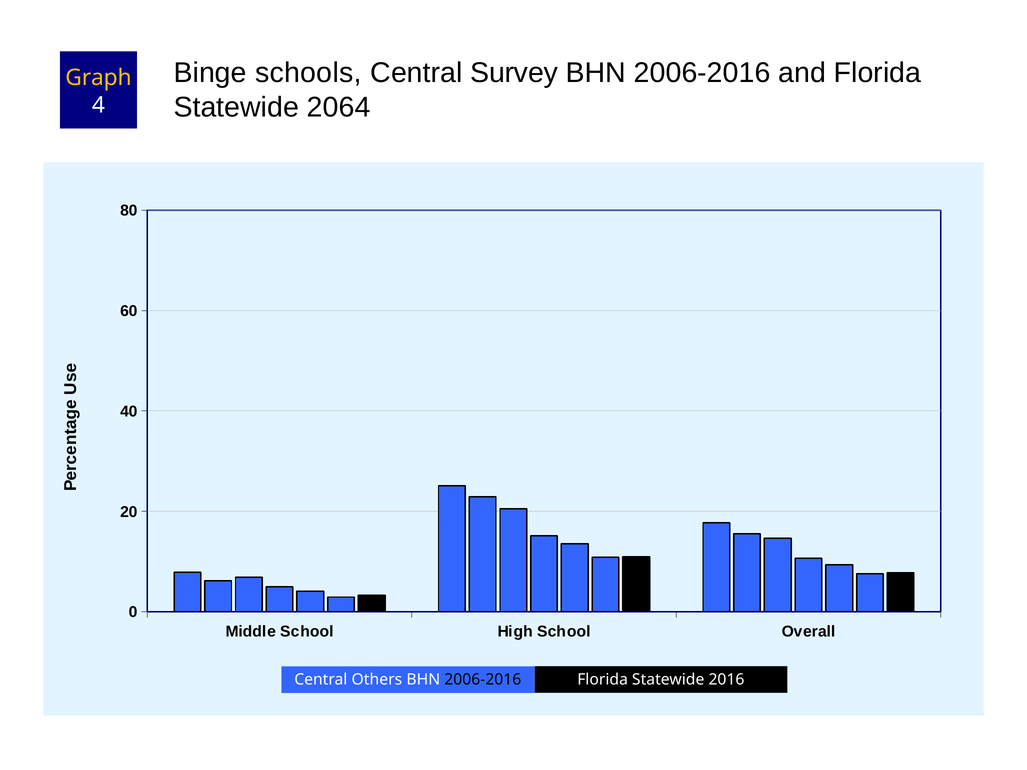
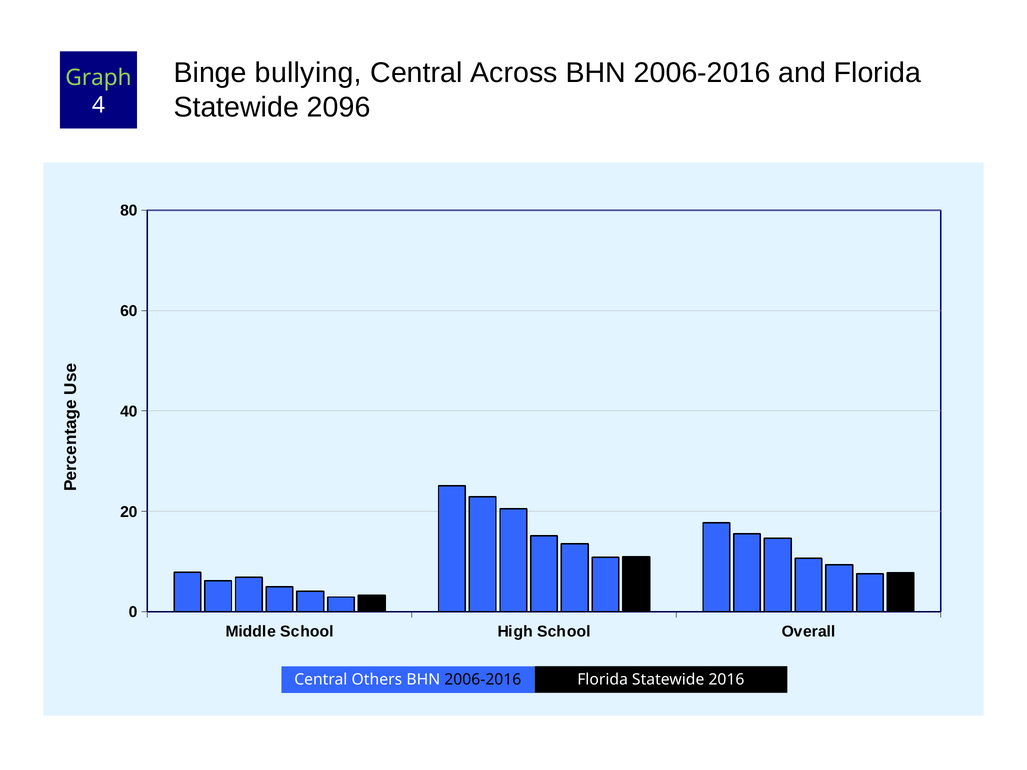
schools: schools -> bullying (308, 73)
Survey: Survey -> Across (514, 73)
Graph colour: yellow -> light green (98, 78)
2064: 2064 -> 2096 (339, 107)
